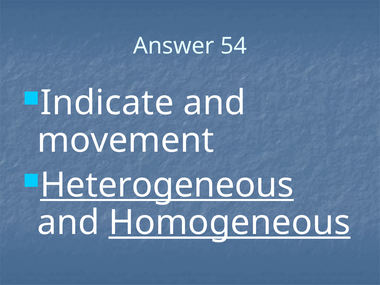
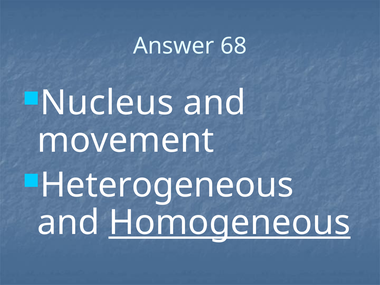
54: 54 -> 68 (234, 46)
Indicate: Indicate -> Nucleus (107, 103)
Heterogeneous underline: present -> none (167, 185)
